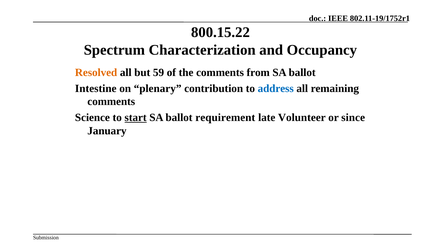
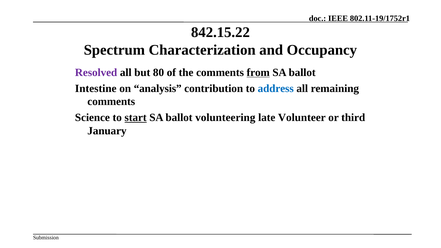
800.15.22: 800.15.22 -> 842.15.22 (220, 32)
Resolved colour: orange -> purple (96, 72)
59: 59 -> 80 (159, 72)
from underline: none -> present (258, 72)
plenary: plenary -> analysis (158, 88)
requirement: requirement -> volunteering (225, 118)
since: since -> third (353, 118)
